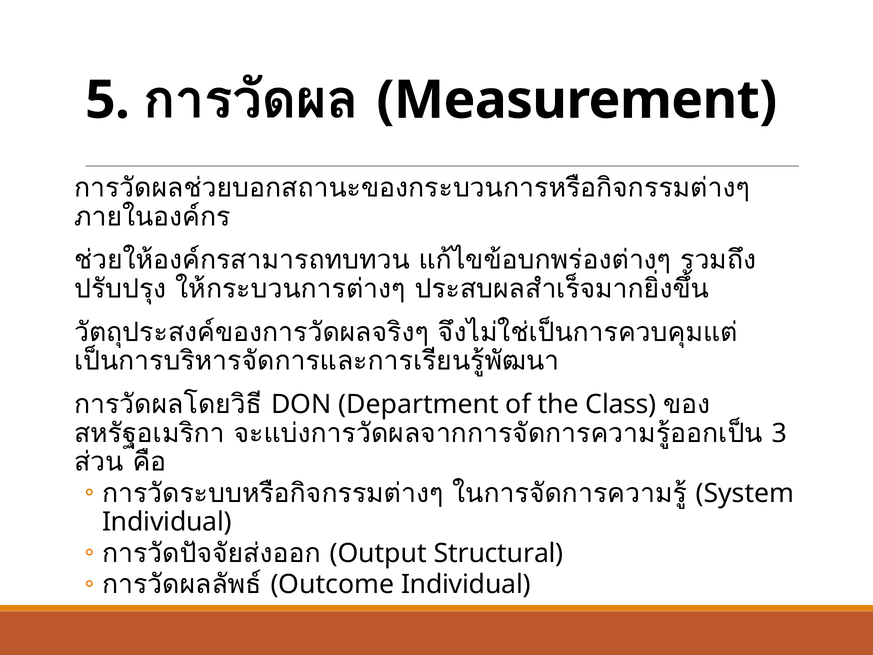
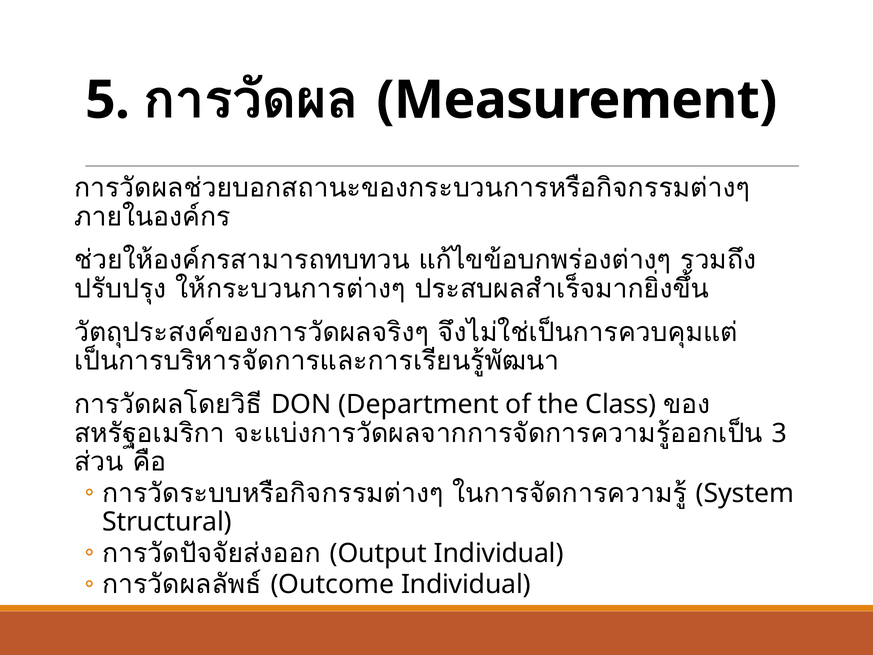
Individual: Individual -> Structural (167, 522)
Output Structural: Structural -> Individual (499, 553)
